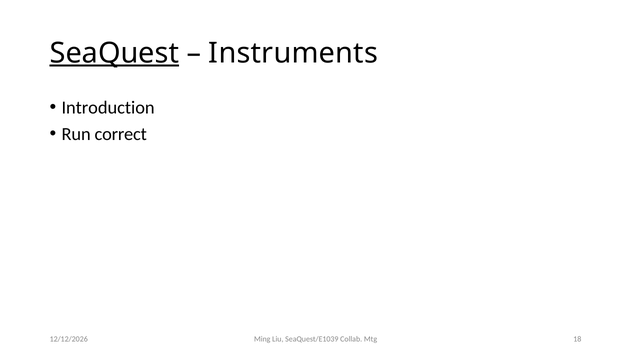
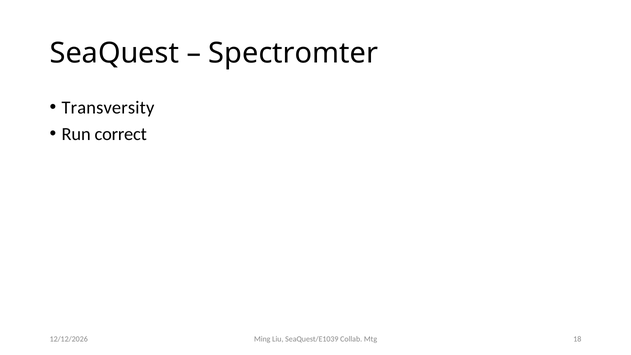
SeaQuest underline: present -> none (114, 53)
Instruments: Instruments -> Spectromter (293, 53)
Introduction: Introduction -> Transversity (108, 107)
